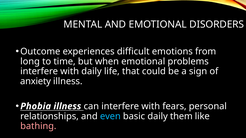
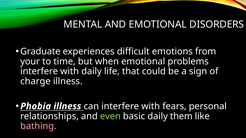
Outcome: Outcome -> Graduate (40, 52)
long: long -> your (30, 62)
anxiety: anxiety -> charge (35, 81)
even colour: light blue -> light green (110, 116)
